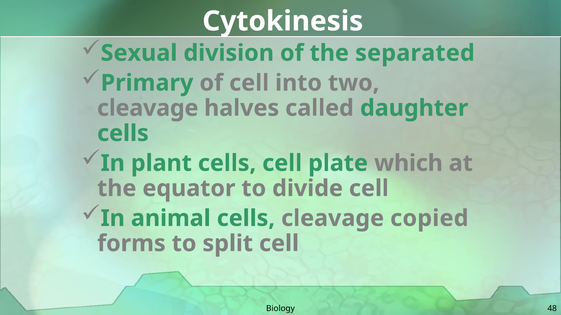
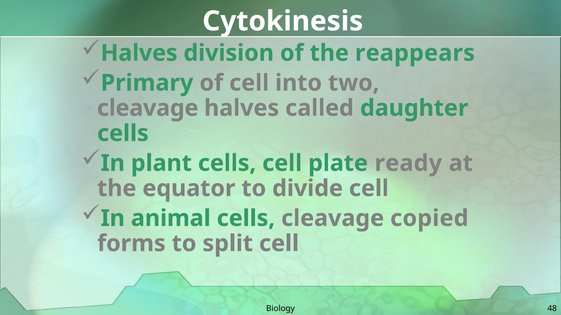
Sexual: Sexual -> Halves (139, 53)
separated: separated -> reappears (415, 53)
which: which -> ready (408, 163)
